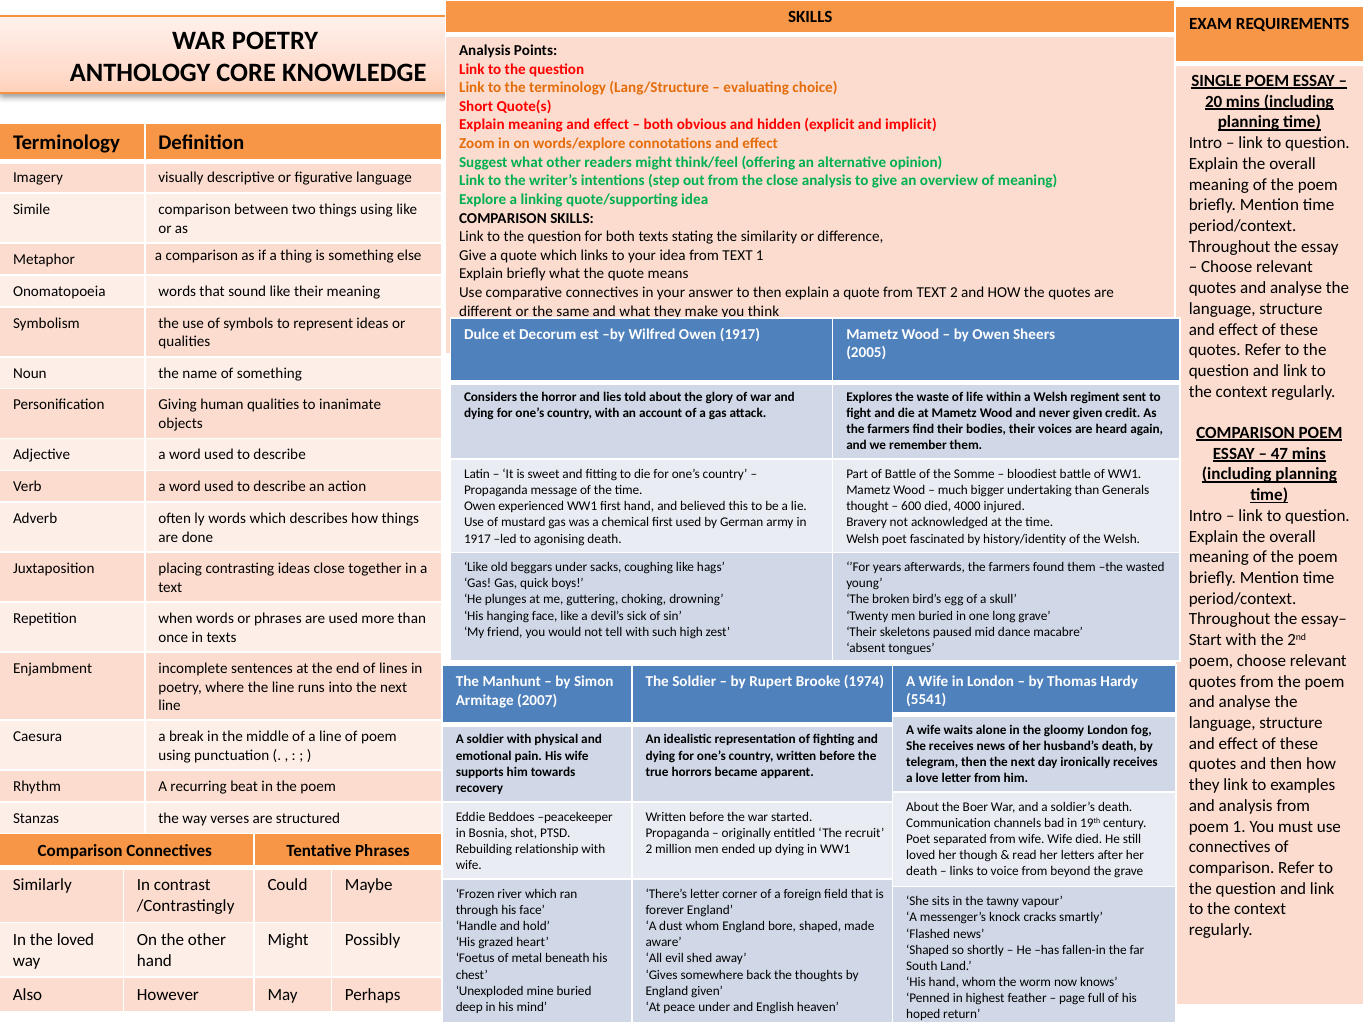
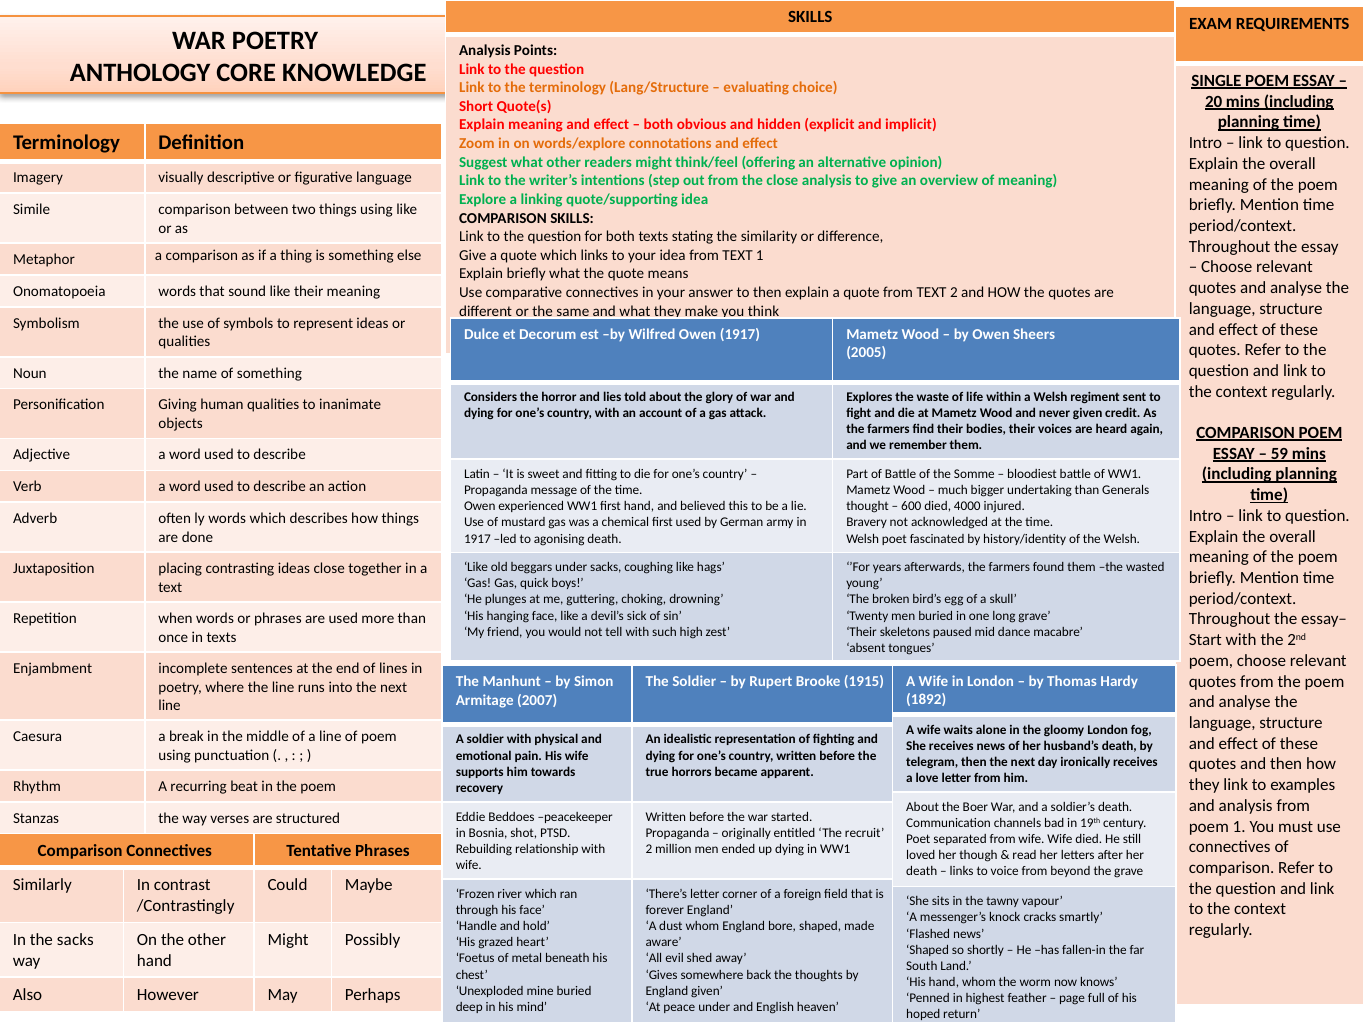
47: 47 -> 59 (1279, 454)
1974: 1974 -> 1915 (864, 682)
5541: 5541 -> 1892 (926, 700)
the loved: loved -> sacks (75, 940)
